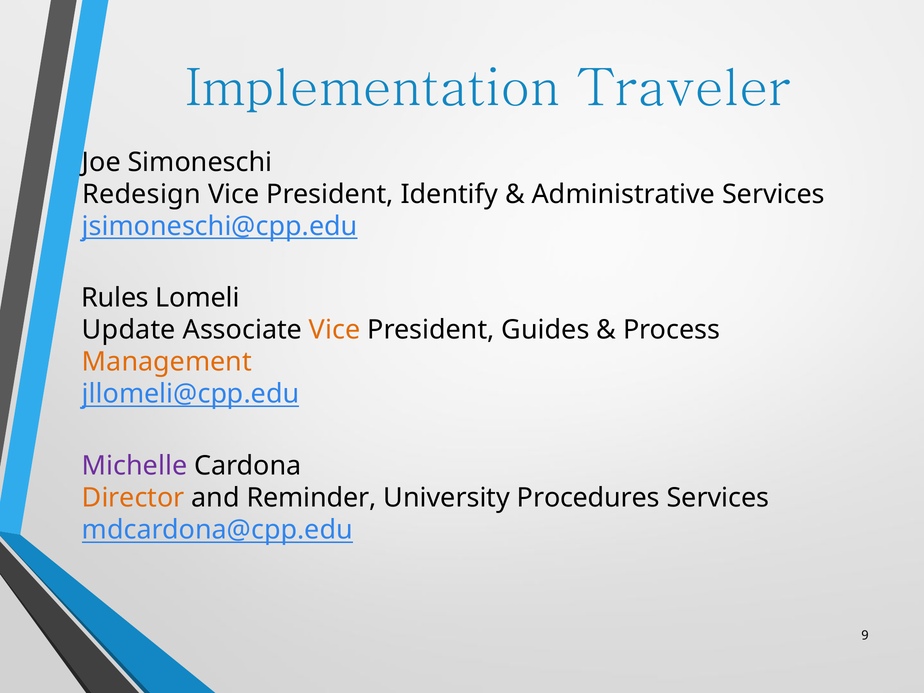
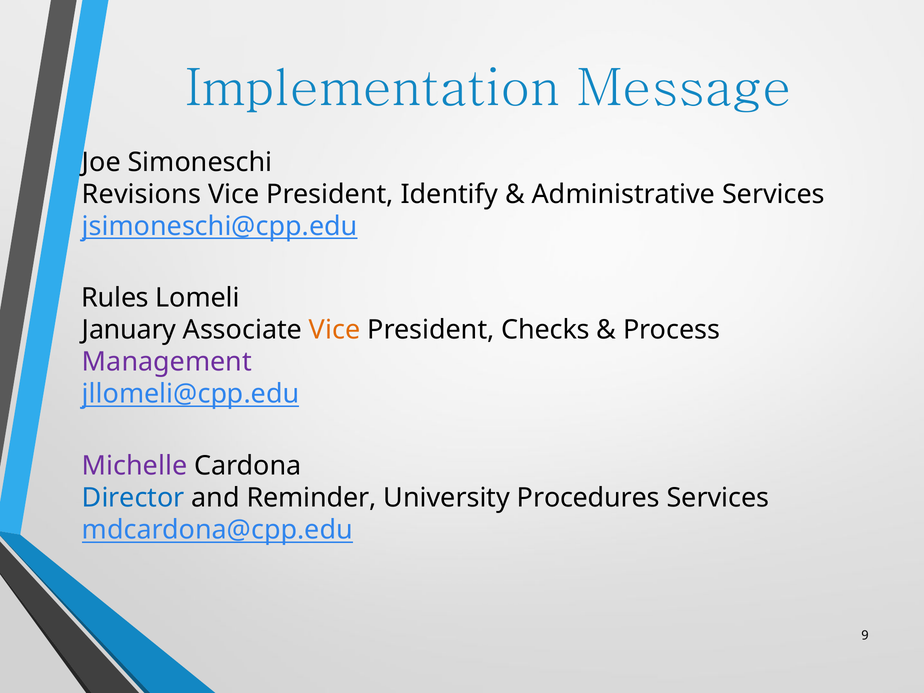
Traveler: Traveler -> Message (684, 88)
Redesign: Redesign -> Revisions (141, 194)
Update: Update -> January (129, 330)
Guides: Guides -> Checks (546, 330)
Management colour: orange -> purple (167, 362)
Director colour: orange -> blue (133, 498)
